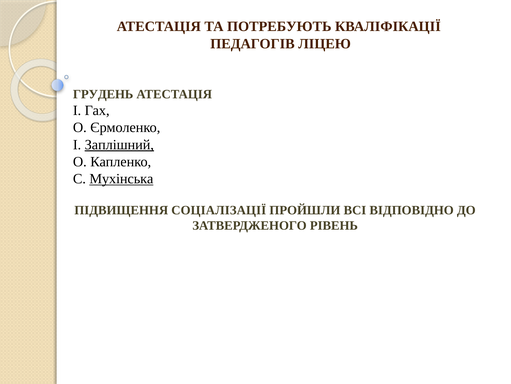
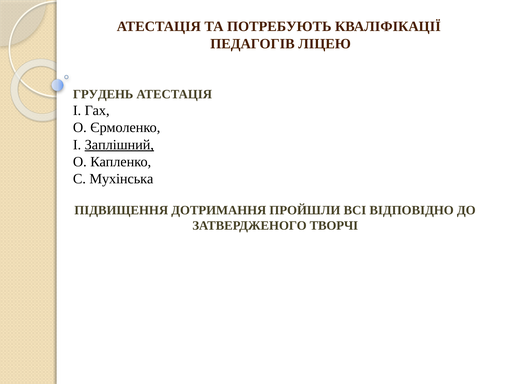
Мухінська underline: present -> none (121, 178)
СОЦІАЛІЗАЦІЇ: СОЦІАЛІЗАЦІЇ -> ДОТРИМАННЯ (219, 210)
РІВЕНЬ: РІВЕНЬ -> ТВОРЧІ (334, 225)
